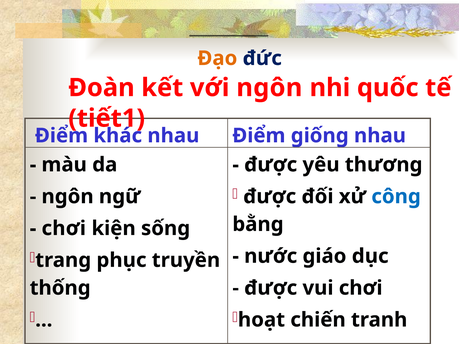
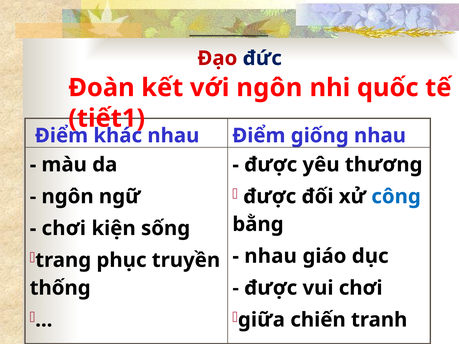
Đạo colour: orange -> red (217, 58)
nước: nước -> nhau (271, 256)
hoạt: hoạt -> giữa (261, 320)
